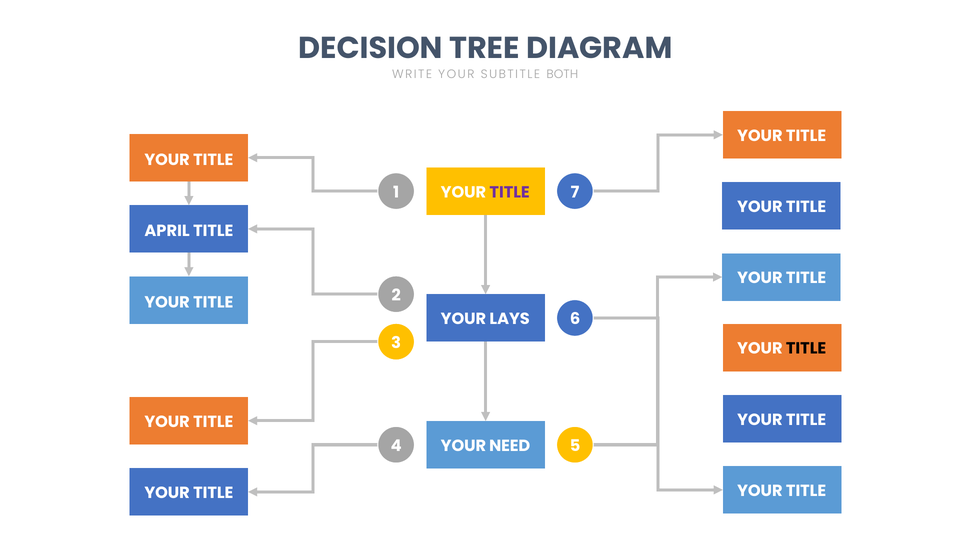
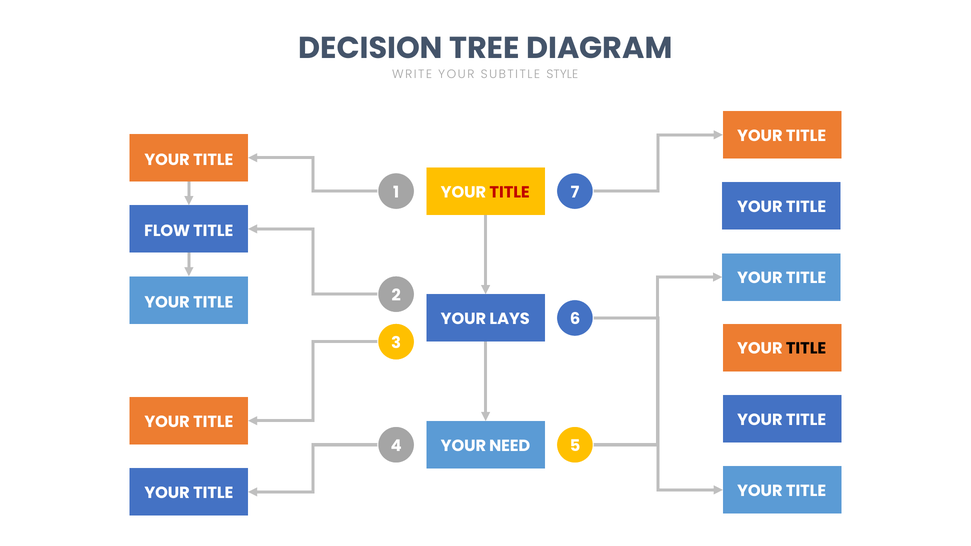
BOTH: BOTH -> STYLE (562, 74)
TITLE colour: purple -> red (510, 192)
APRIL: APRIL -> FLOW (167, 231)
